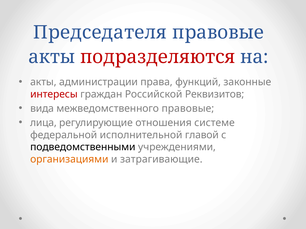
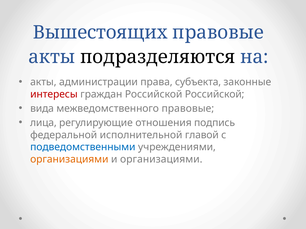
Председателя: Председателя -> Вышестоящих (100, 33)
подразделяются colour: red -> black (158, 57)
функций: функций -> субъекта (198, 82)
Российской Реквизитов: Реквизитов -> Российской (215, 94)
системе: системе -> подпись (215, 123)
подведомственными colour: black -> blue (83, 147)
и затрагивающие: затрагивающие -> организациями (161, 160)
